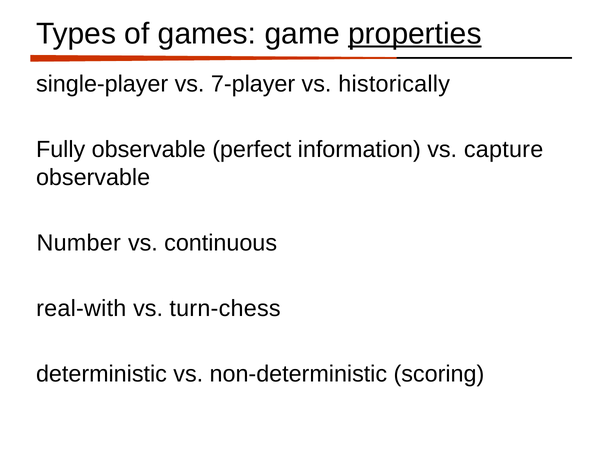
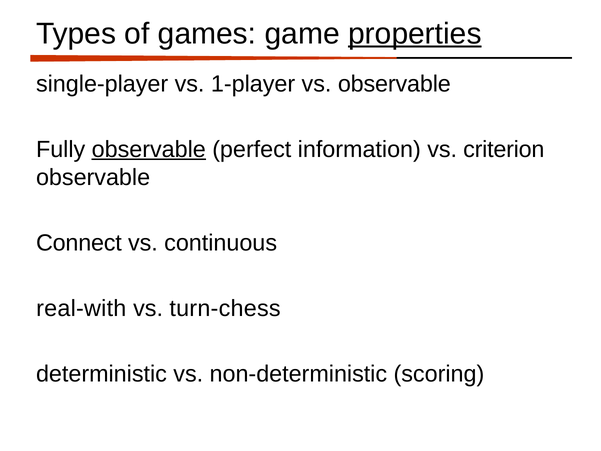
7-player: 7-player -> 1-player (253, 84)
vs historically: historically -> observable (394, 84)
observable underline: none -> present (149, 149)
capture: capture -> criterion (504, 149)
Number: Number -> Connect (79, 243)
